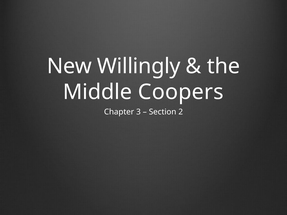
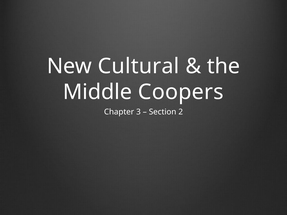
Willingly: Willingly -> Cultural (139, 66)
